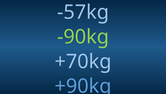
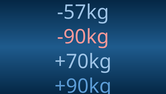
-90kg colour: light green -> pink (83, 37)
